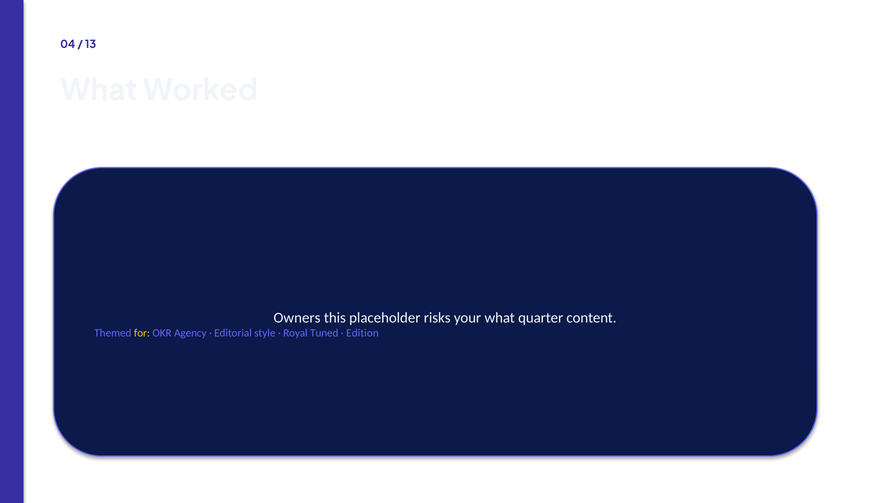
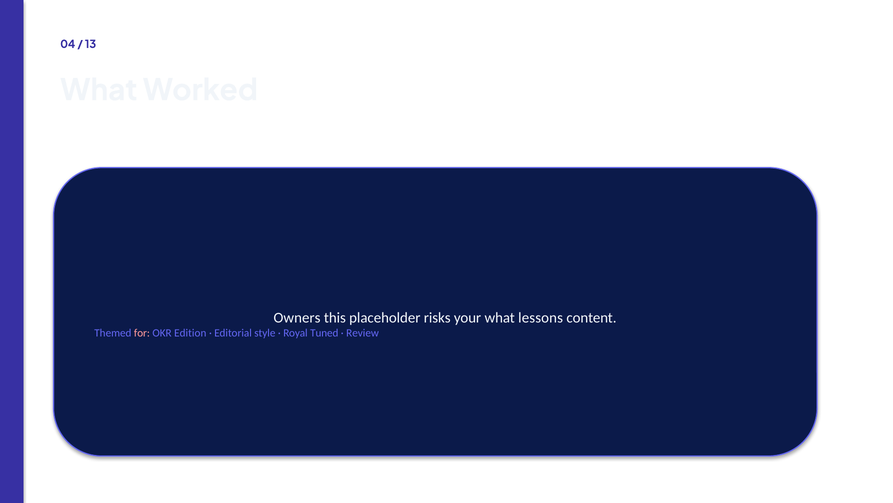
quarter: quarter -> lessons (541, 317)
for colour: yellow -> pink (142, 333)
Agency: Agency -> Edition (190, 333)
Edition: Edition -> Review (363, 333)
